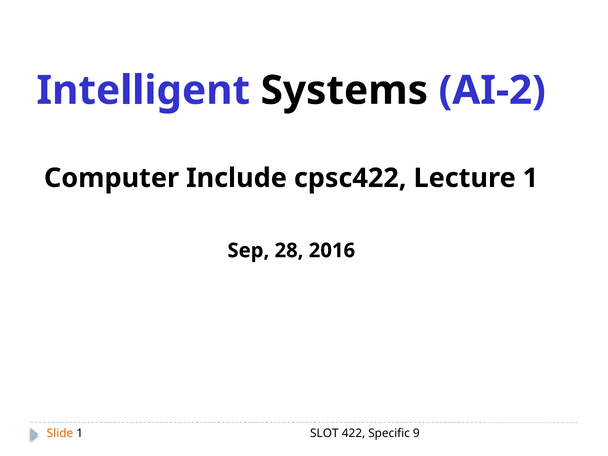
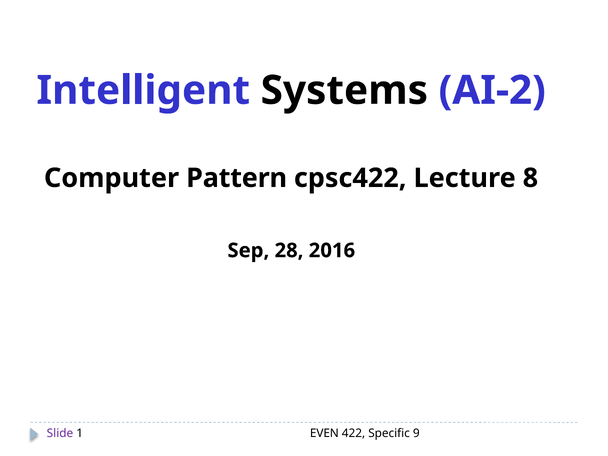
Include: Include -> Pattern (237, 178)
Lecture 1: 1 -> 8 (530, 178)
Slide colour: orange -> purple (60, 434)
SLOT: SLOT -> EVEN (324, 434)
